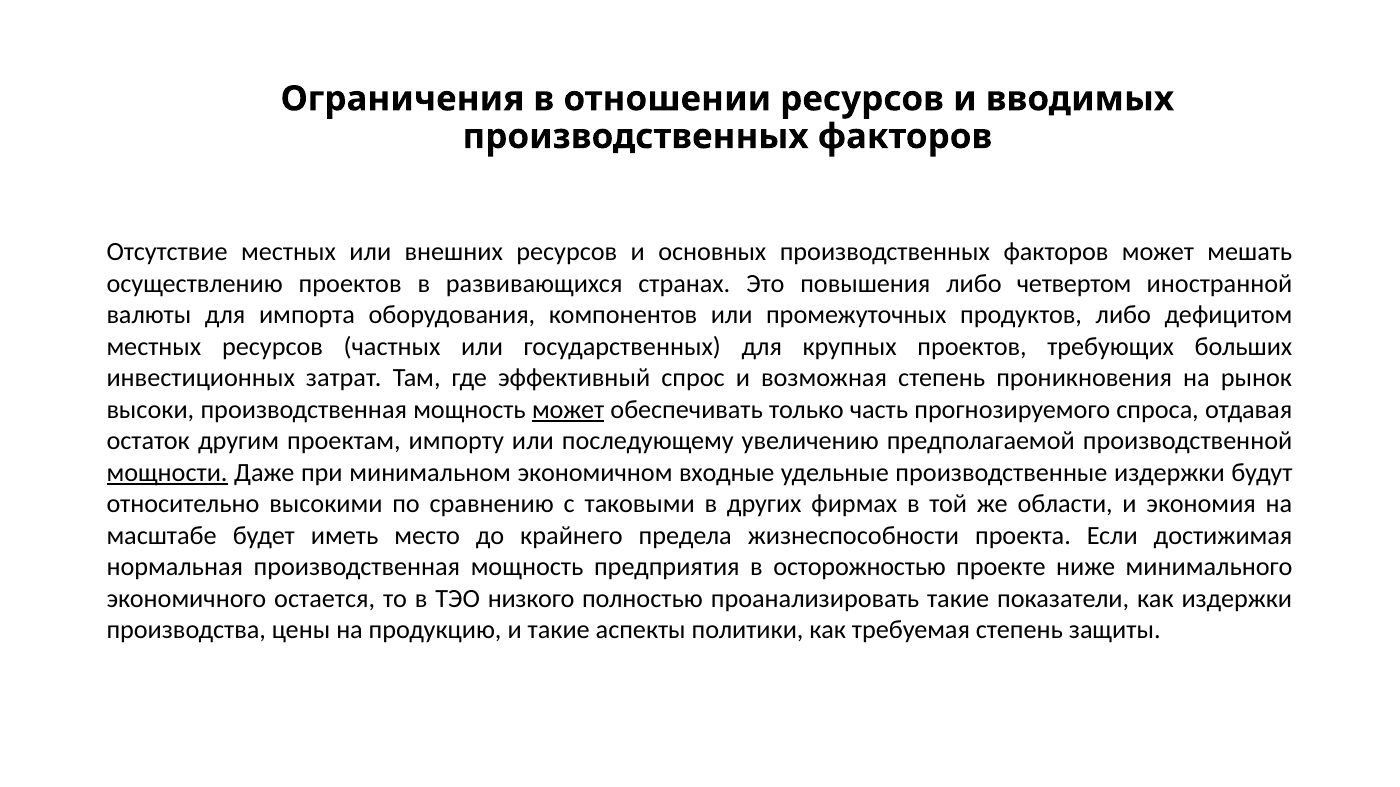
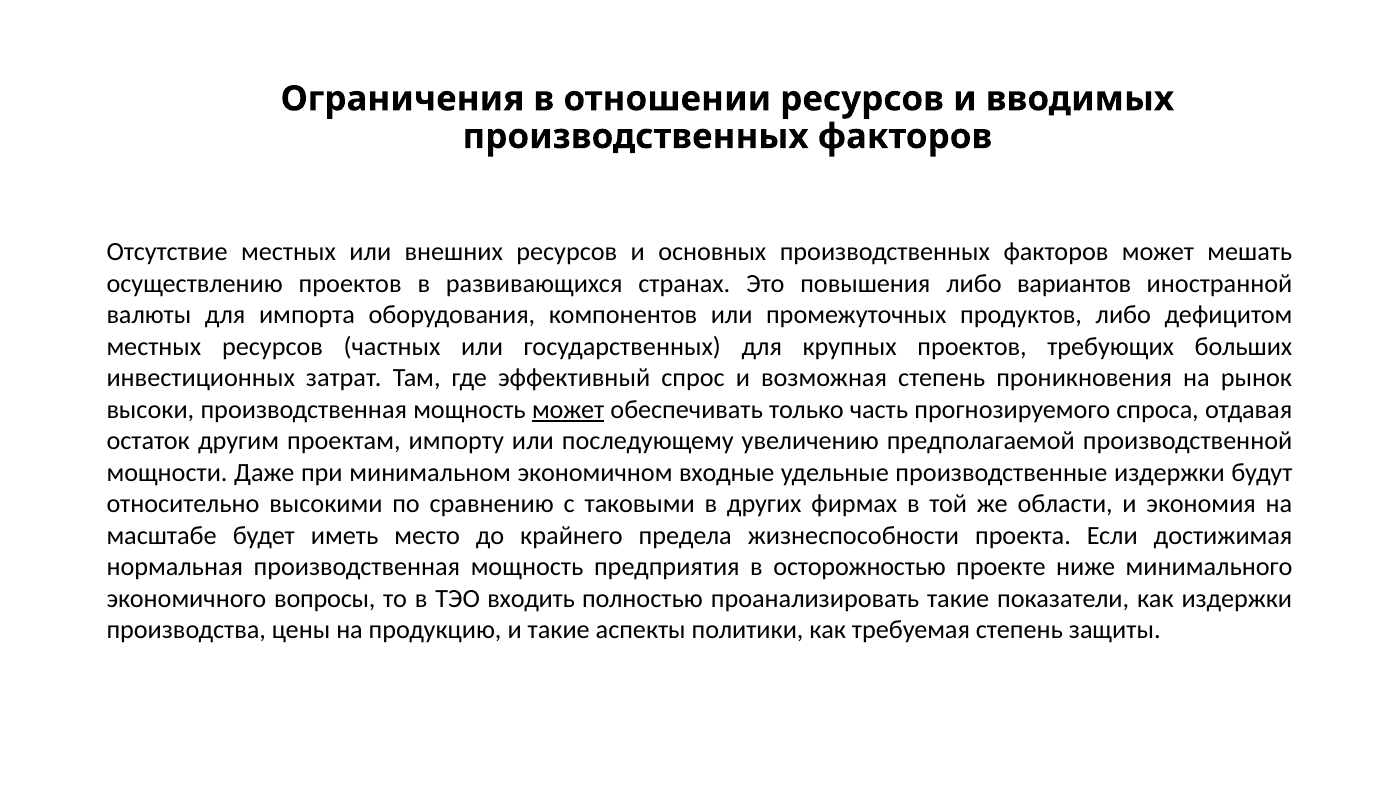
четвертом: четвертом -> вариантов (1074, 284)
мощности underline: present -> none (167, 473)
остается: остается -> вопросы (325, 599)
низкого: низкого -> входить (531, 599)
